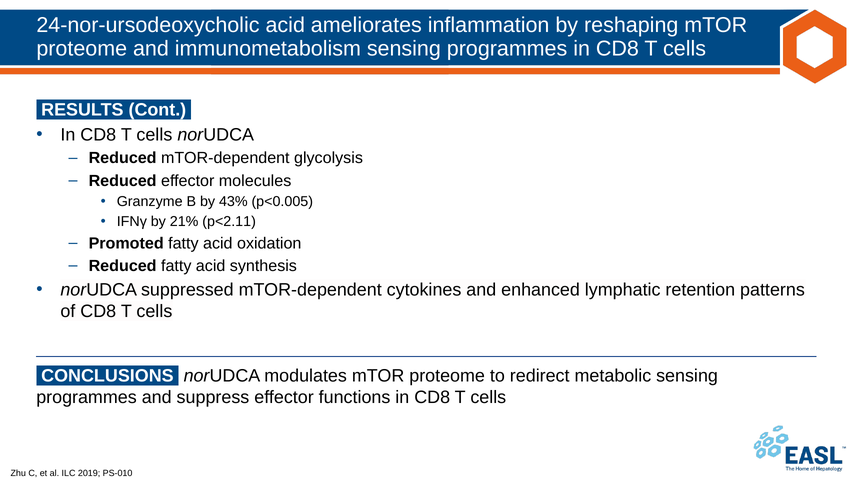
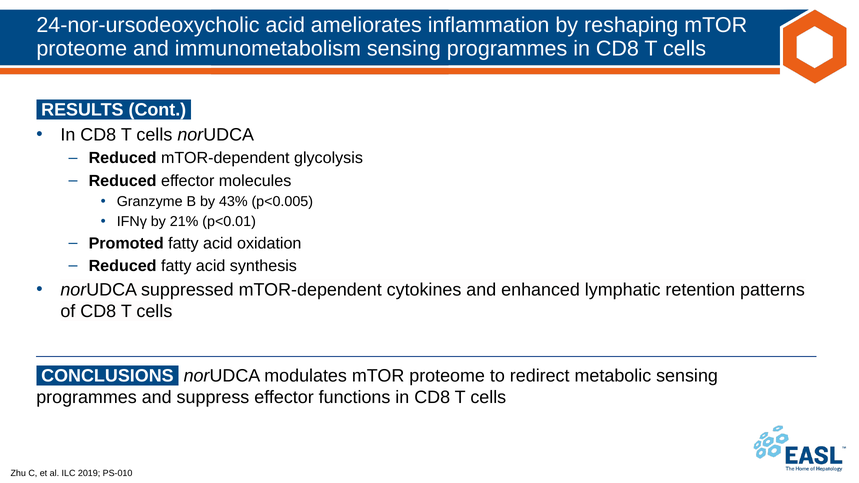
p<2.11: p<2.11 -> p<0.01 (229, 222)
